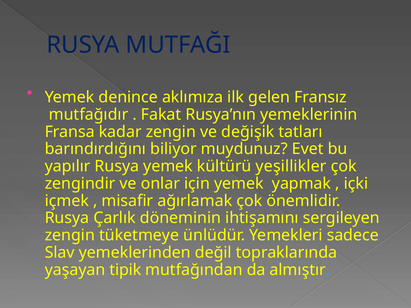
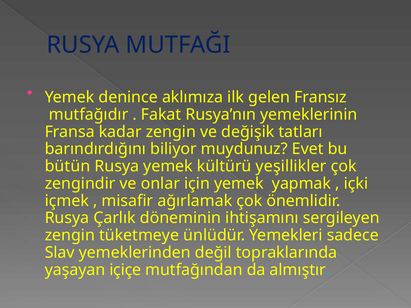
yapılır: yapılır -> bütün (68, 166)
tipik: tipik -> içiçe (125, 270)
